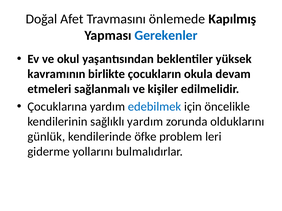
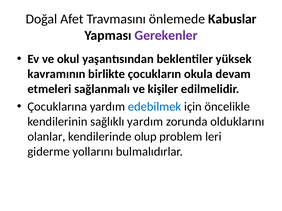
Kapılmış: Kapılmış -> Kabuslar (232, 19)
Gerekenler colour: blue -> purple (166, 36)
günlük: günlük -> olanlar (46, 137)
öfke: öfke -> olup (146, 137)
